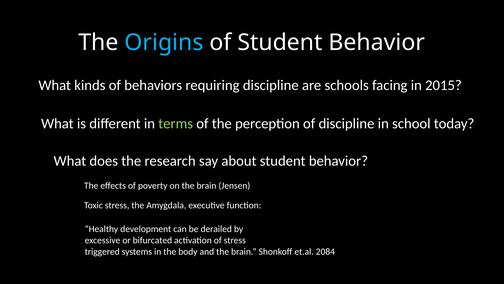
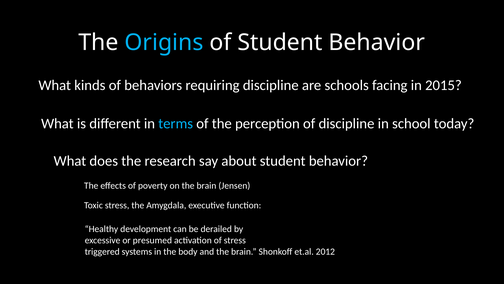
terms colour: light green -> light blue (176, 123)
bifurcated: bifurcated -> presumed (152, 240)
2084: 2084 -> 2012 (325, 251)
